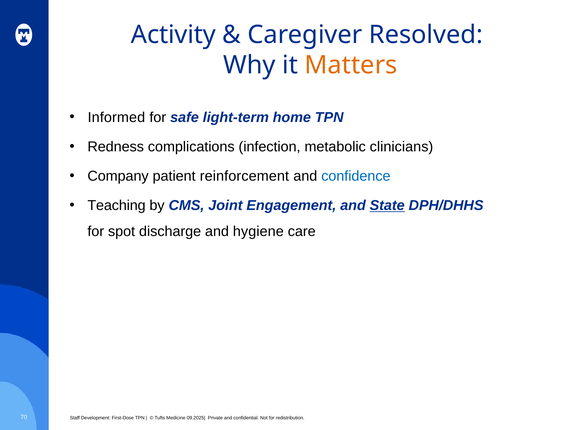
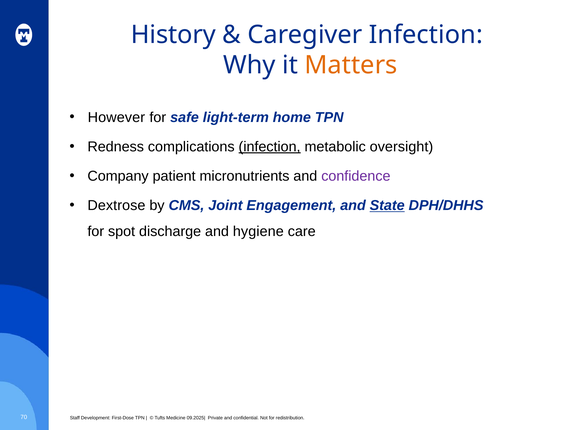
Activity: Activity -> History (173, 35)
Caregiver Resolved: Resolved -> Infection (426, 35)
Informed: Informed -> However (116, 117)
infection underline: none -> present (270, 147)
clinicians: clinicians -> oversight (401, 147)
reinforcement: reinforcement -> micronutrients (244, 176)
confidence colour: blue -> purple (356, 176)
Teaching: Teaching -> Dextrose (116, 205)
